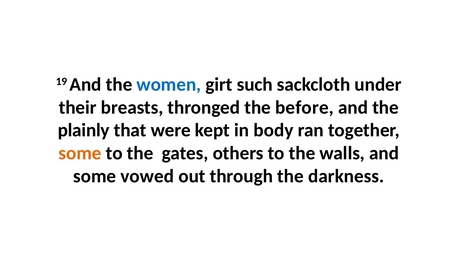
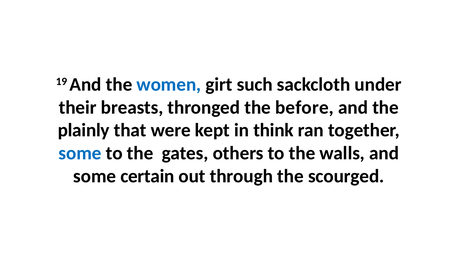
body: body -> think (274, 130)
some colour: orange -> blue (80, 153)
vowed: vowed -> certain (147, 176)
darkness: darkness -> scourged (346, 176)
